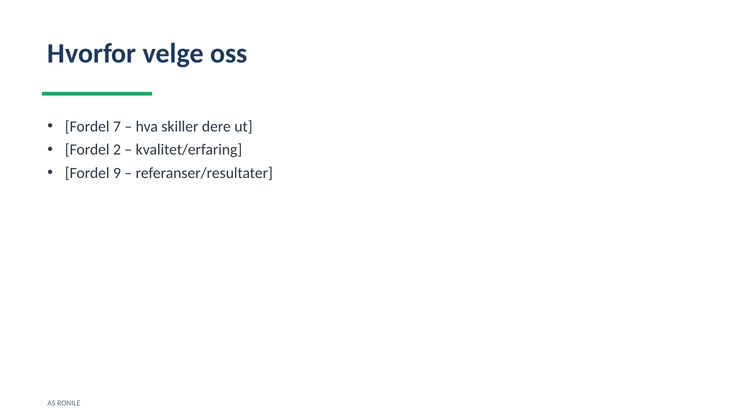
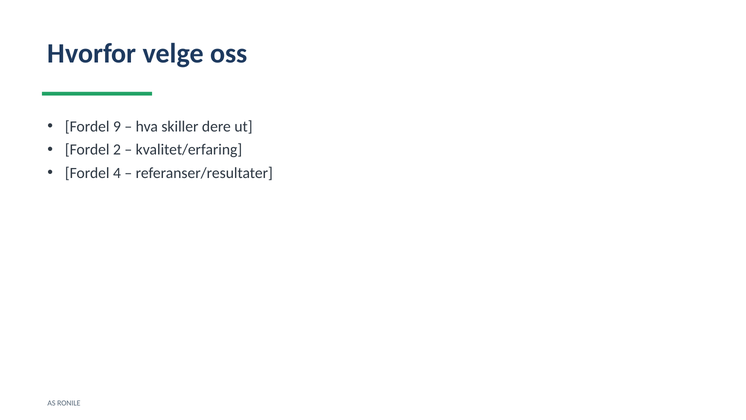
7: 7 -> 9 (117, 126)
9: 9 -> 4 (117, 173)
